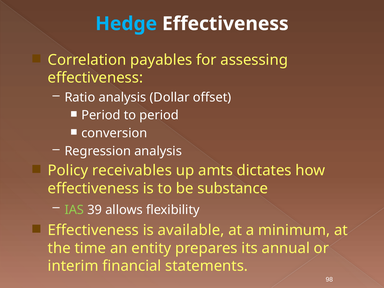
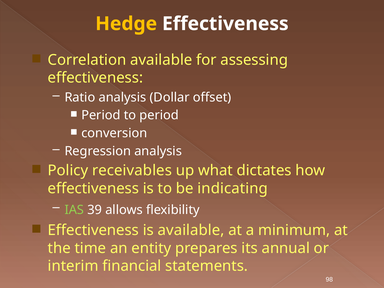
Hedge colour: light blue -> yellow (126, 24)
Correlation payables: payables -> available (161, 60)
amts: amts -> what (216, 170)
substance: substance -> indicating (233, 188)
